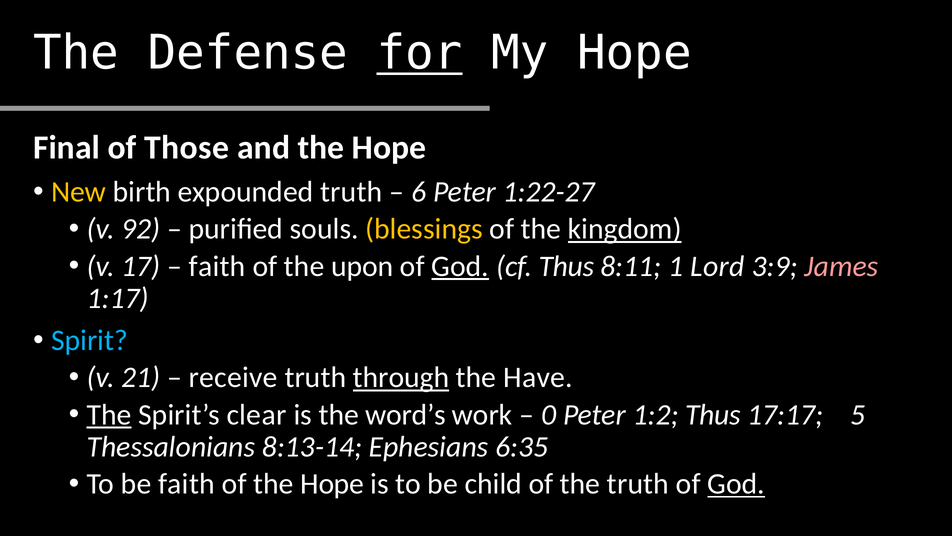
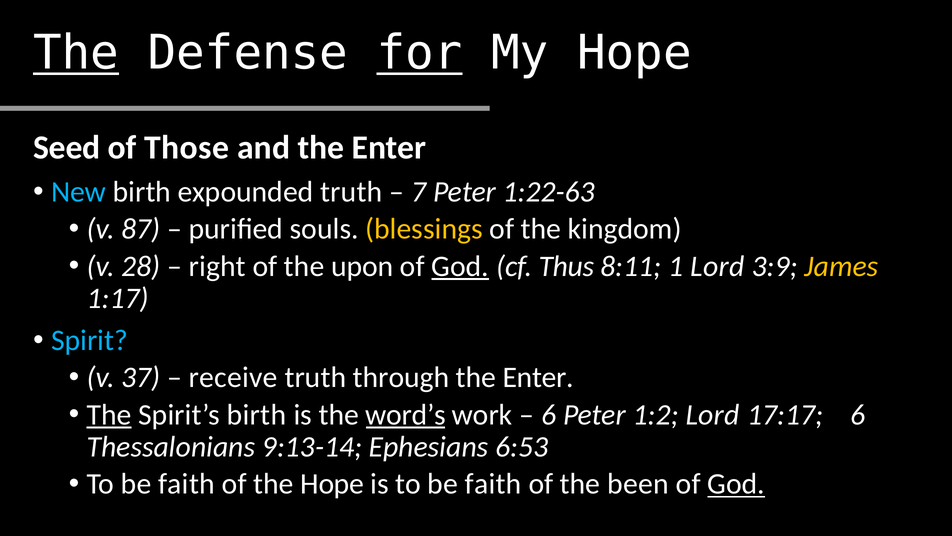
The underline: none -> present (76, 53)
Final: Final -> Seed (67, 148)
and the Hope: Hope -> Enter (389, 148)
New colour: yellow -> light blue (79, 192)
6: 6 -> 7 (419, 192)
1:22-27: 1:22-27 -> 1:22-63 (549, 192)
92: 92 -> 87 (141, 229)
kingdom underline: present -> none (625, 229)
17: 17 -> 28 (141, 266)
faith: faith -> right (217, 266)
James colour: pink -> yellow (842, 266)
21: 21 -> 37 (141, 377)
through underline: present -> none (401, 377)
Have: Have -> Enter (538, 377)
Spirit’s clear: clear -> birth (256, 414)
word’s underline: none -> present (406, 414)
0: 0 -> 6 (549, 414)
1:2 Thus: Thus -> Lord (713, 414)
17:17 5: 5 -> 6 (858, 414)
8:13-14: 8:13-14 -> 9:13-14 (312, 446)
6:35: 6:35 -> 6:53 (522, 446)
is to be child: child -> faith (493, 484)
the truth: truth -> been (638, 484)
